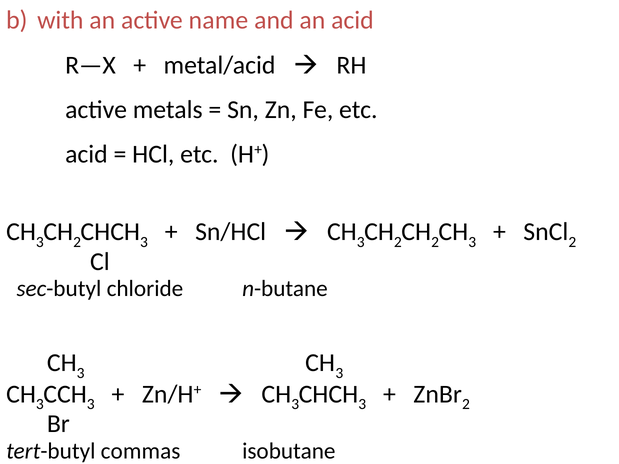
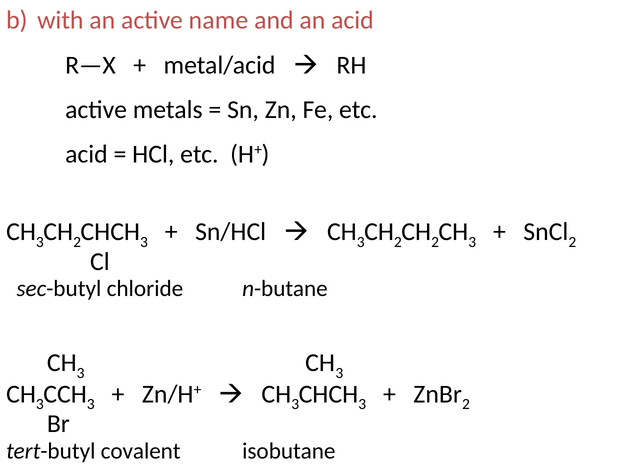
commas: commas -> covalent (141, 451)
